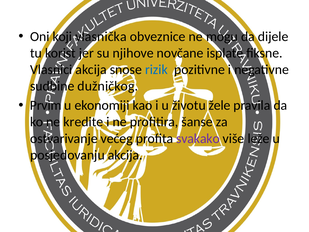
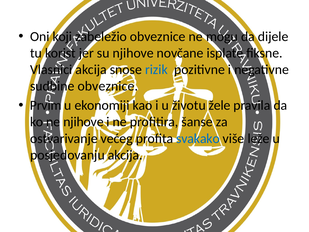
vlasnička: vlasnička -> zabeležio (101, 37)
sudbine dužničkog: dužničkog -> obveznice (108, 86)
ne kredite: kredite -> njihove (83, 122)
svakako colour: purple -> blue (198, 138)
